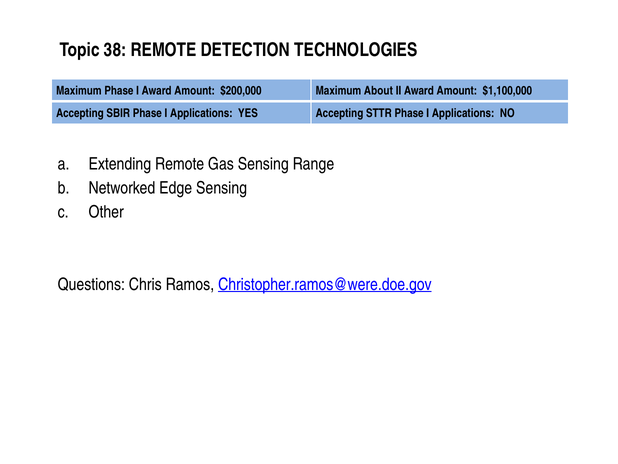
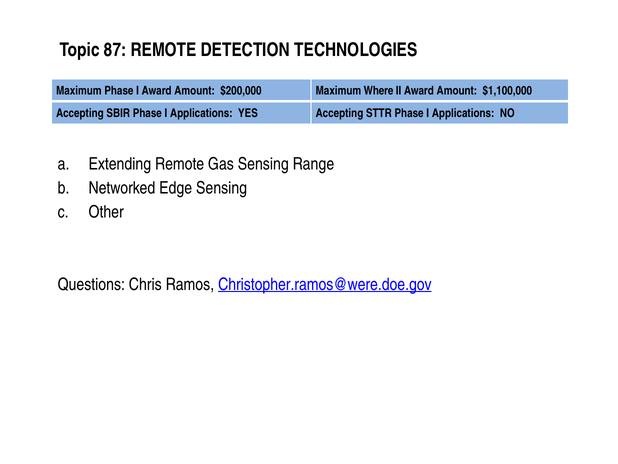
38: 38 -> 87 (115, 50)
About: About -> Where (379, 91)
